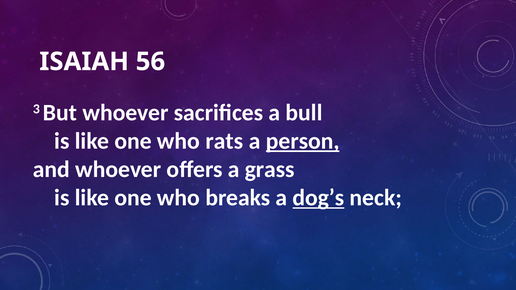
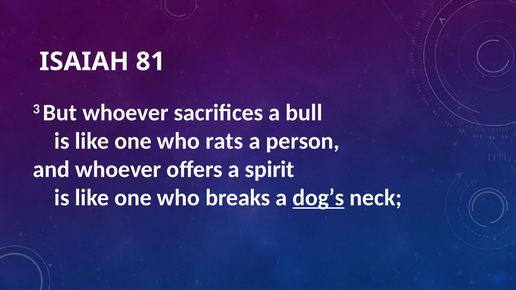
56: 56 -> 81 (150, 62)
person underline: present -> none (303, 141)
grass: grass -> spirit (270, 170)
